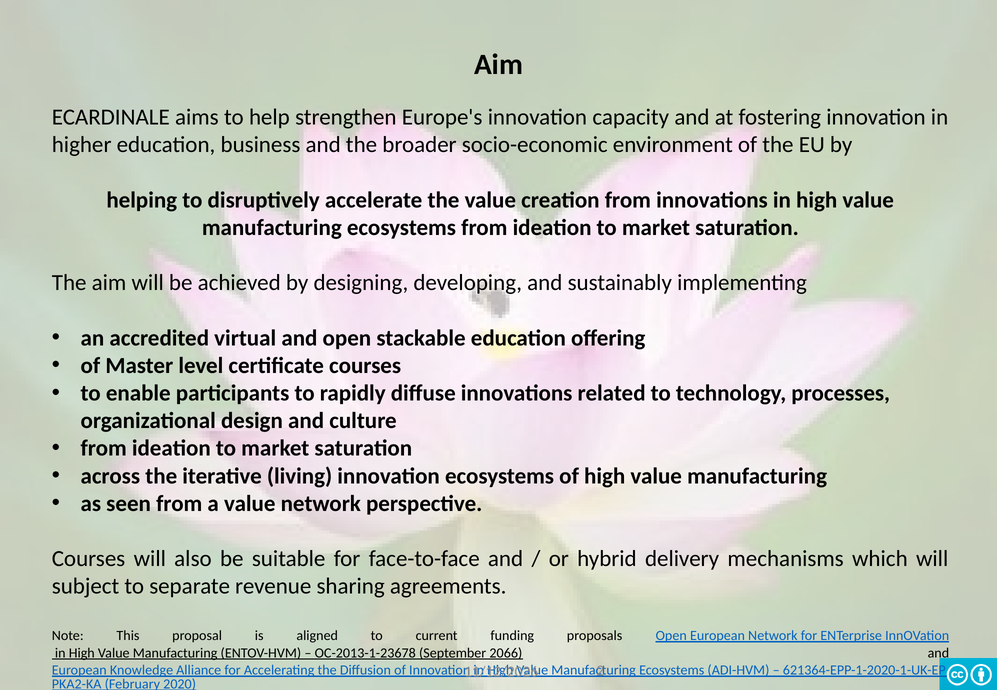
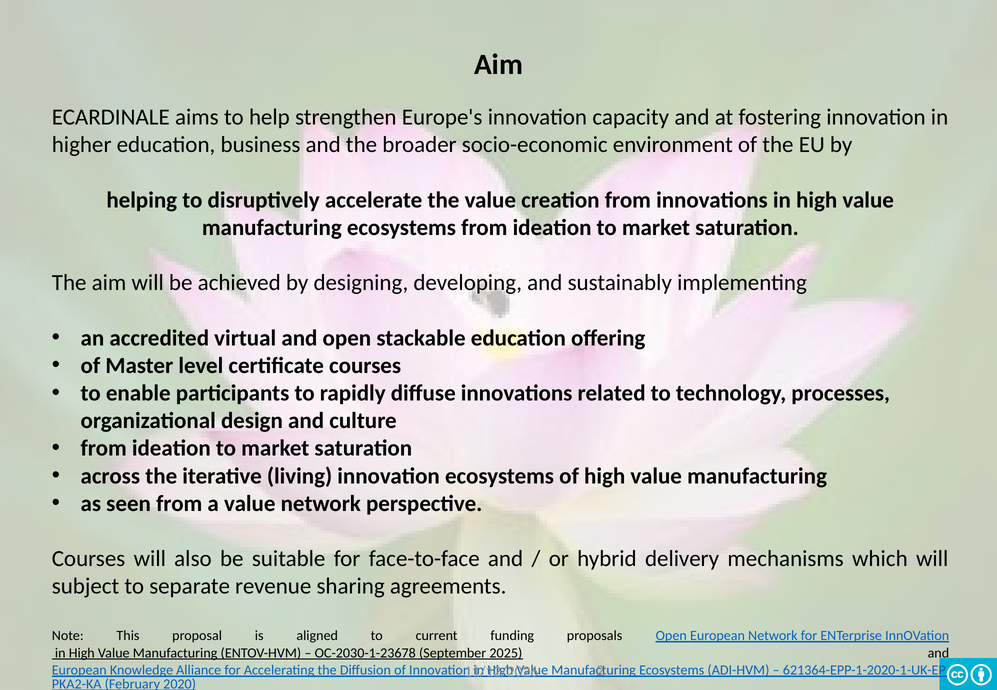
OC-2013-1-23678: OC-2013-1-23678 -> OC-2030-1-23678 (365, 653)
2066: 2066 -> 2025 (506, 653)
